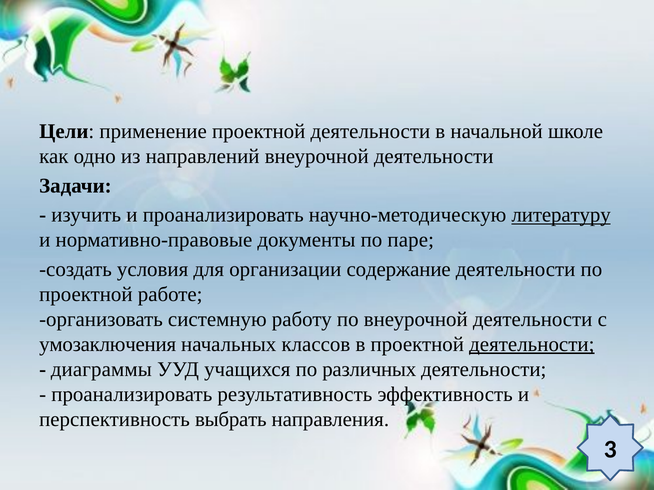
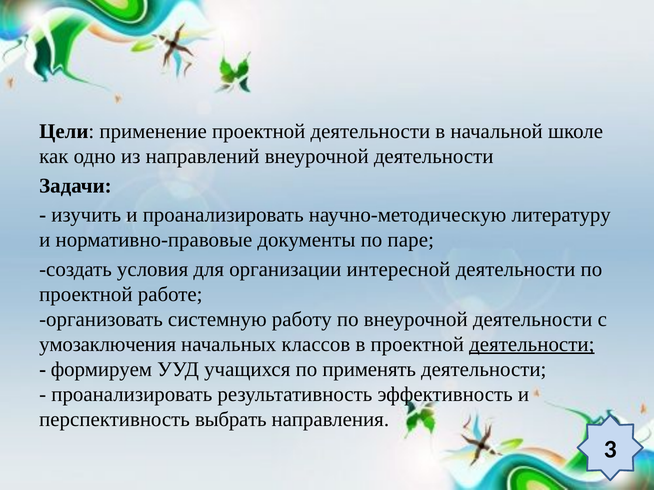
литературу underline: present -> none (561, 215)
содержание: содержание -> интересной (399, 269)
диаграммы: диаграммы -> формируем (101, 370)
различных: различных -> применять (369, 370)
